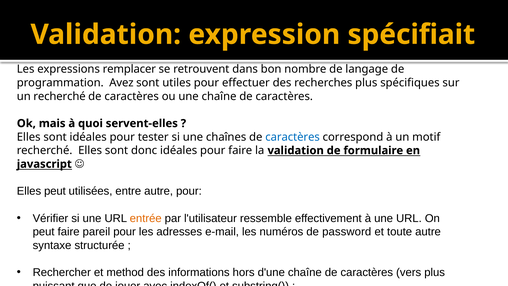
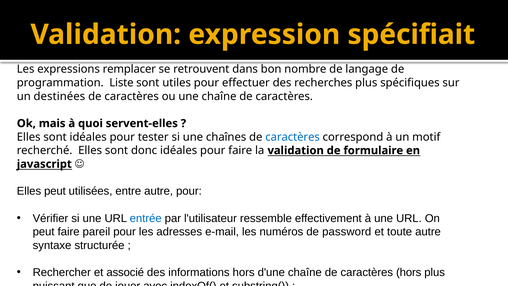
Avez: Avez -> Liste (121, 83)
un recherché: recherché -> destinées (59, 96)
entrée colour: orange -> blue (146, 218)
method: method -> associé (125, 272)
caractères vers: vers -> hors (409, 272)
